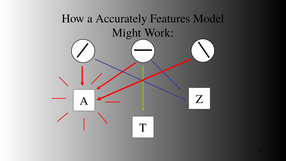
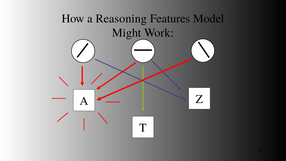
Accurately: Accurately -> Reasoning (121, 18)
